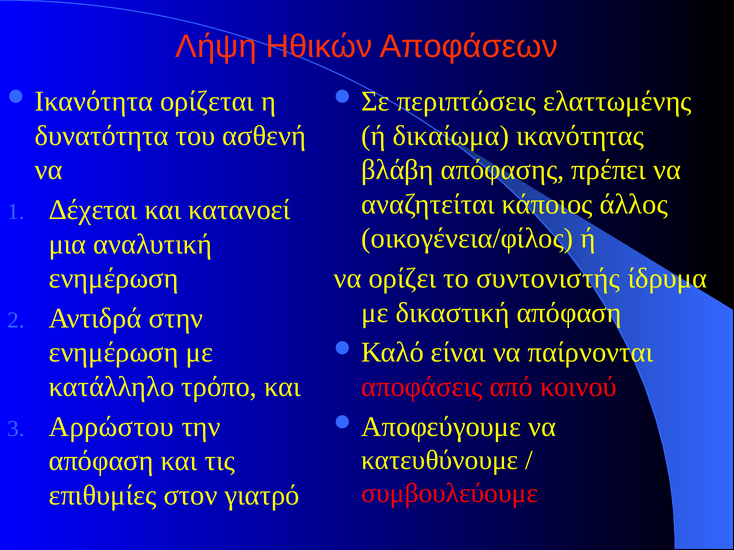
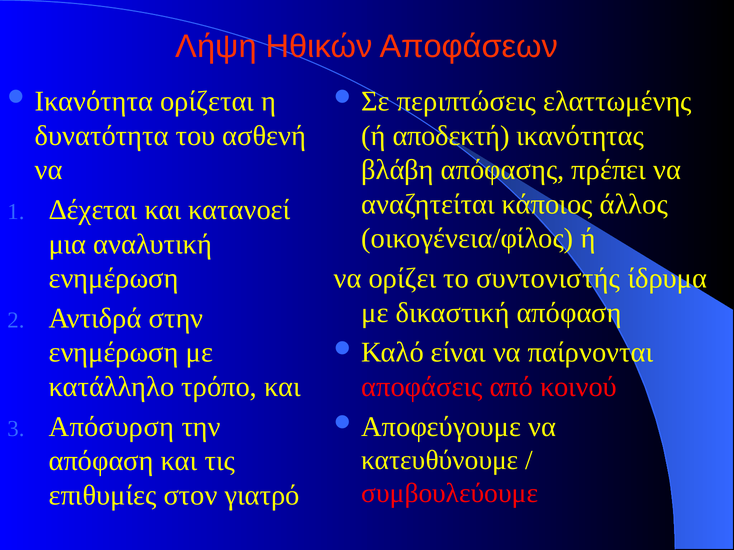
δικαίωμα: δικαίωμα -> αποδεκτή (451, 136)
Αρρώστου: Αρρώστου -> Απόσυρση (111, 427)
